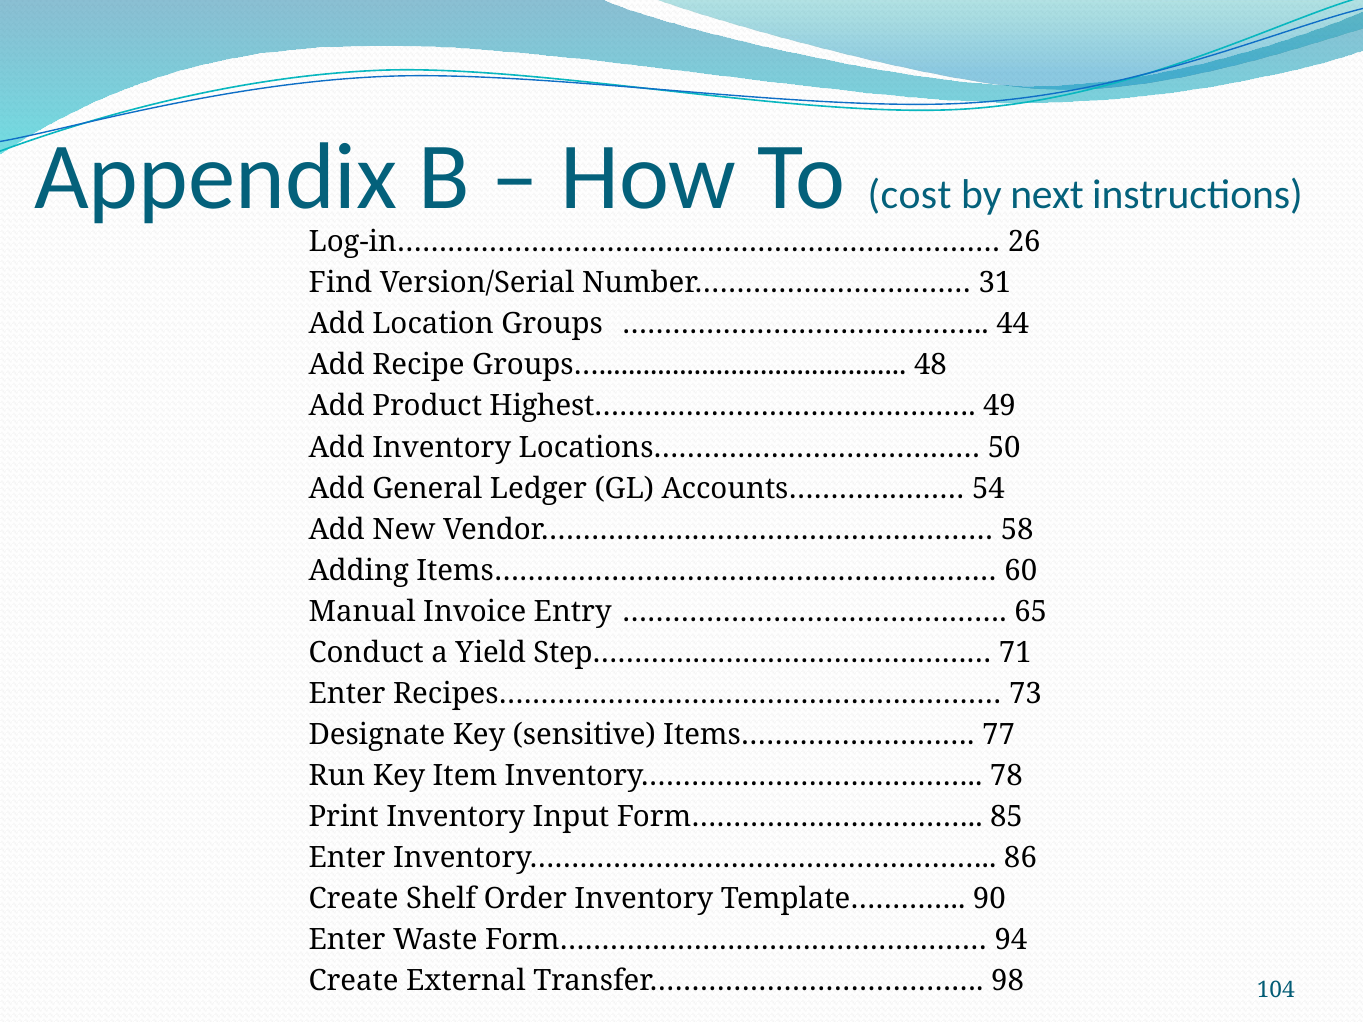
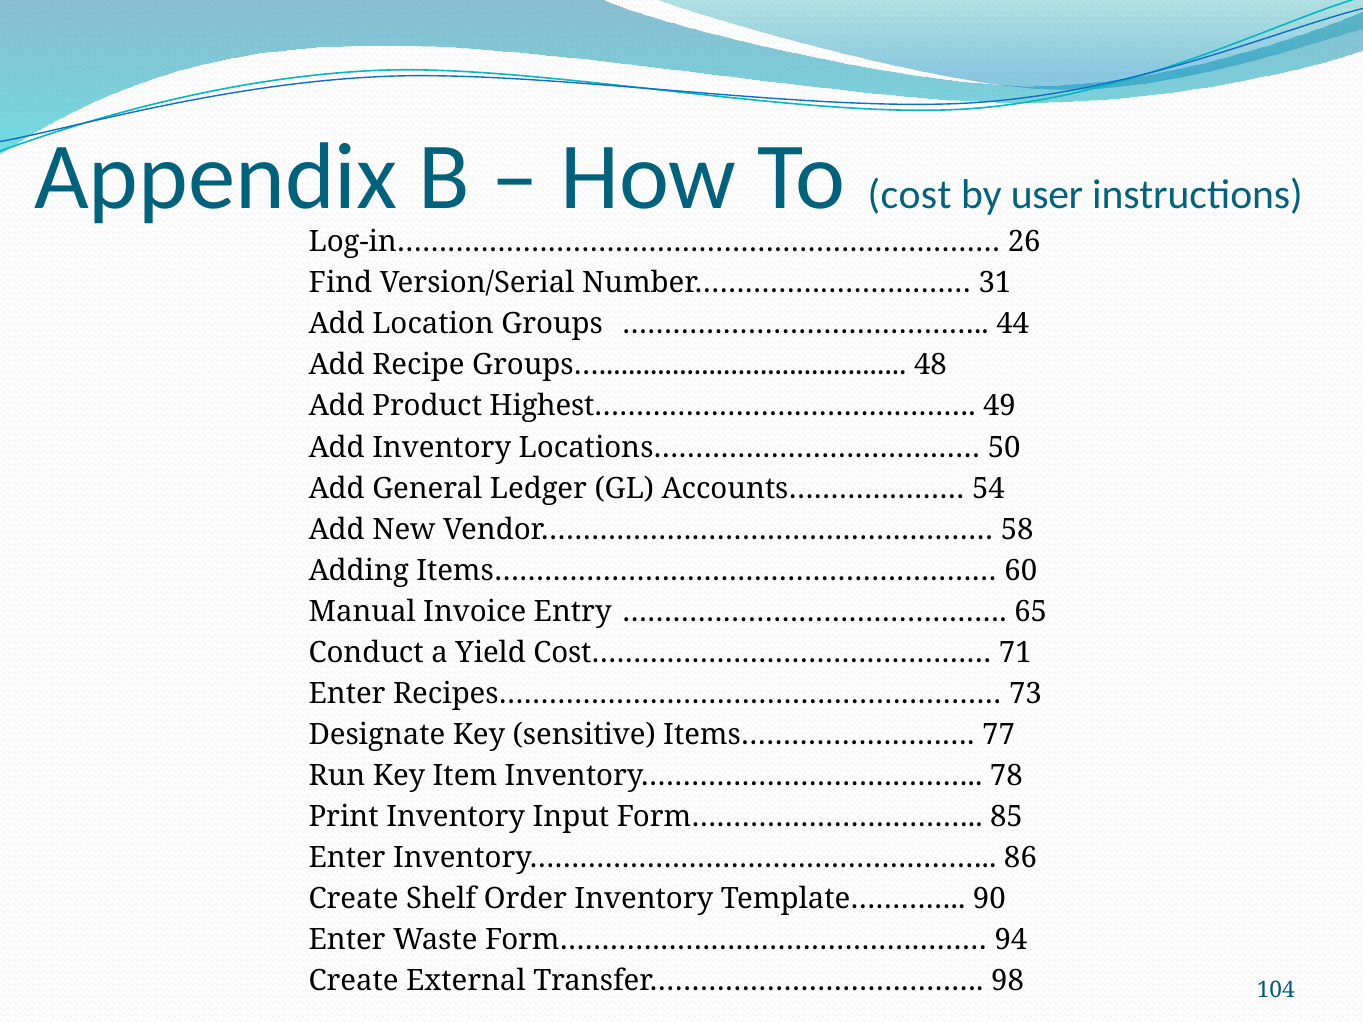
next: next -> user (1047, 194)
Step…………………………………………: Step………………………………………… -> Cost………………………………………… (762, 653)
